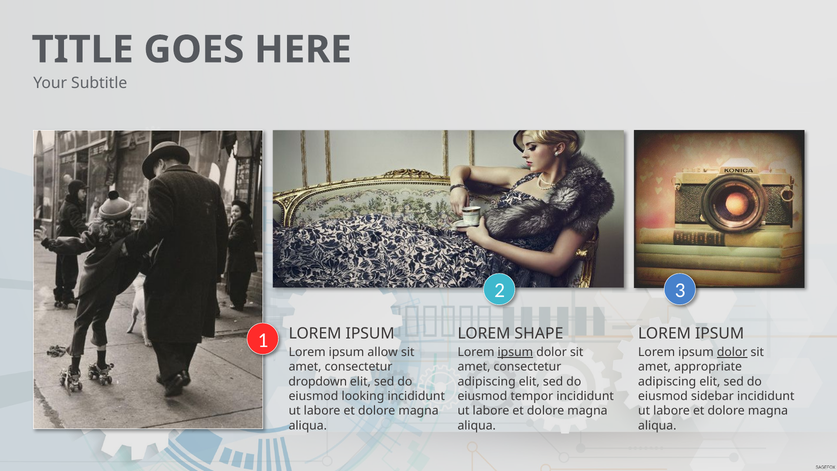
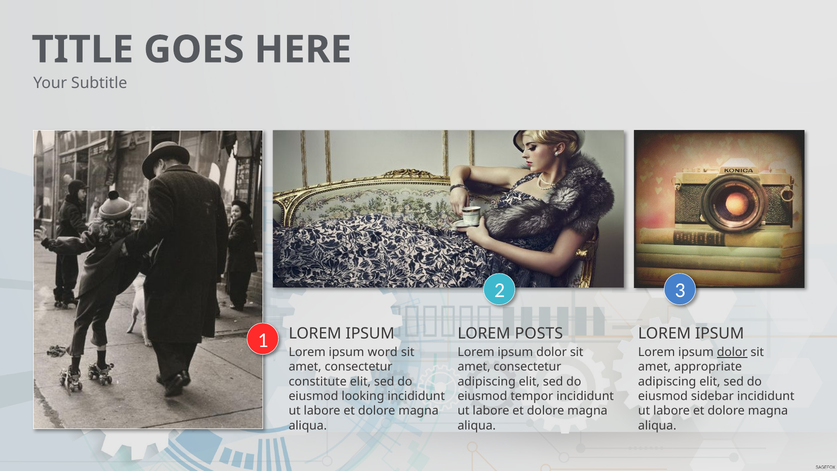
SHAPE: SHAPE -> POSTS (539, 333)
allow: allow -> word (383, 352)
ipsum underline: present -> none (515, 352)
dropdown: dropdown -> constitute (318, 381)
